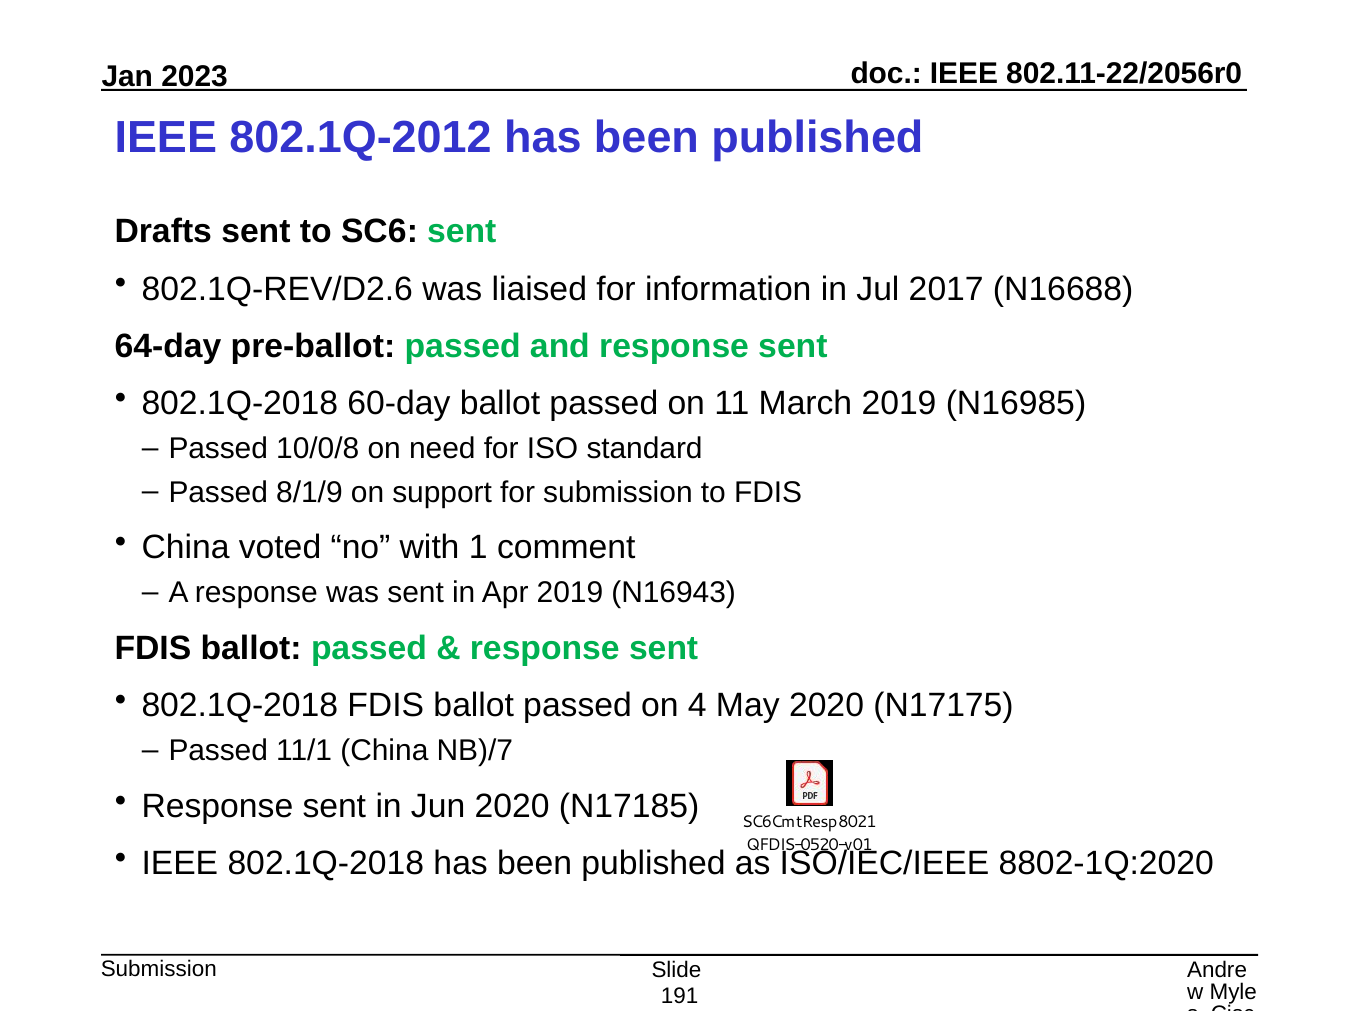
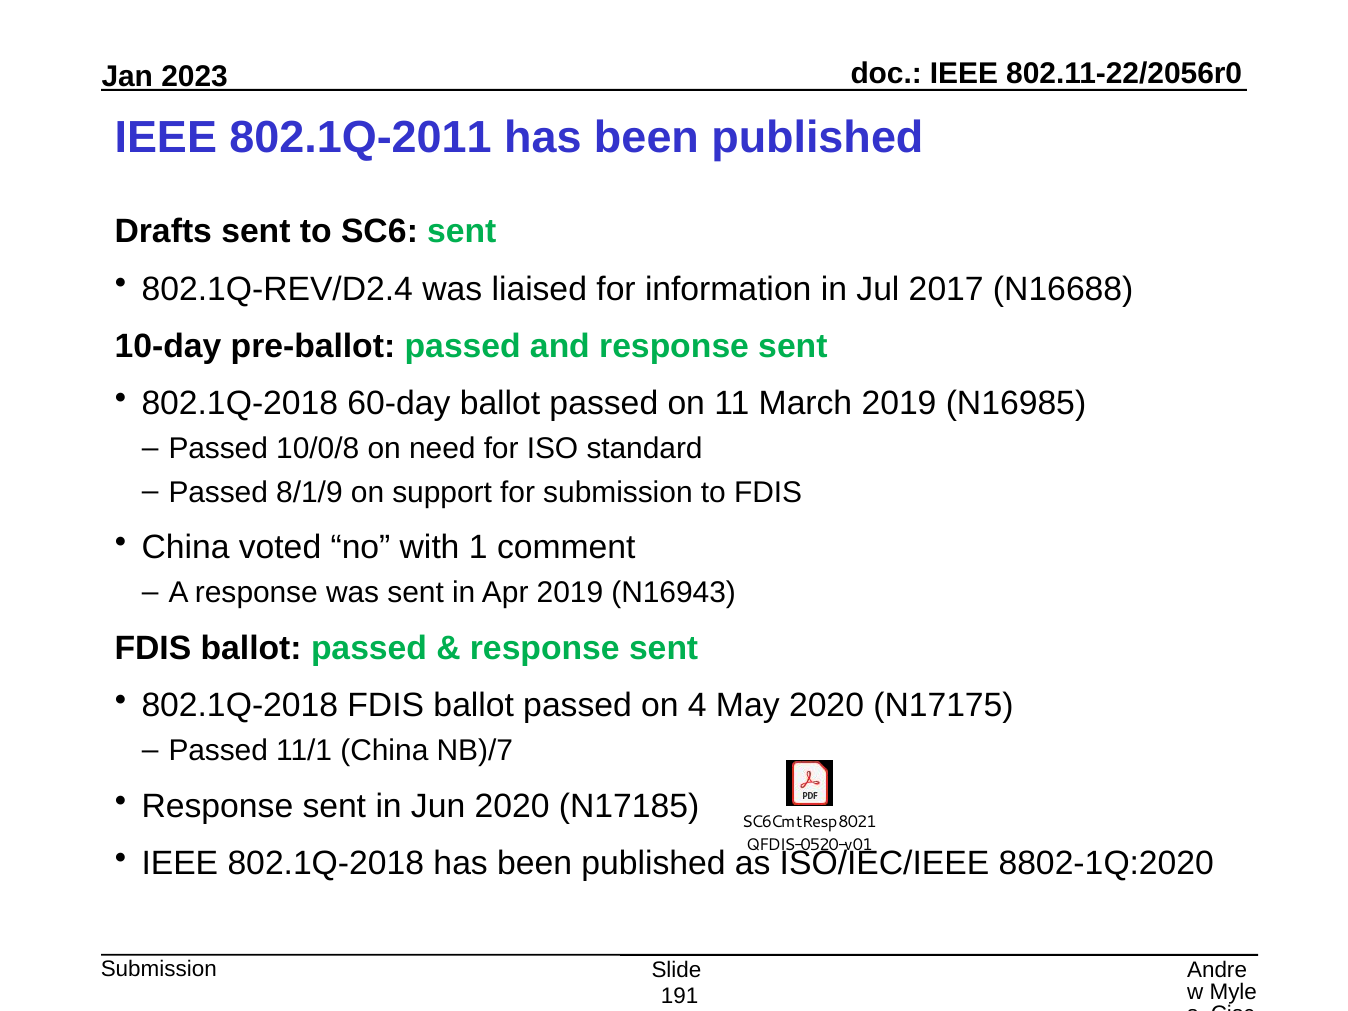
802.1Q-2012: 802.1Q-2012 -> 802.1Q-2011 (361, 138)
802.1Q-REV/D2.6: 802.1Q-REV/D2.6 -> 802.1Q-REV/D2.4 (277, 289)
64-day: 64-day -> 10-day (168, 346)
